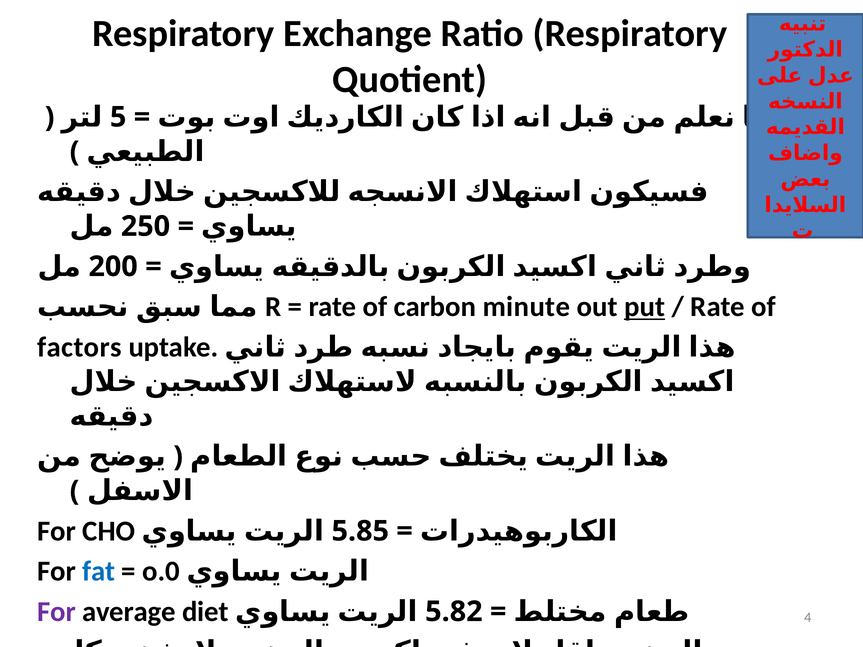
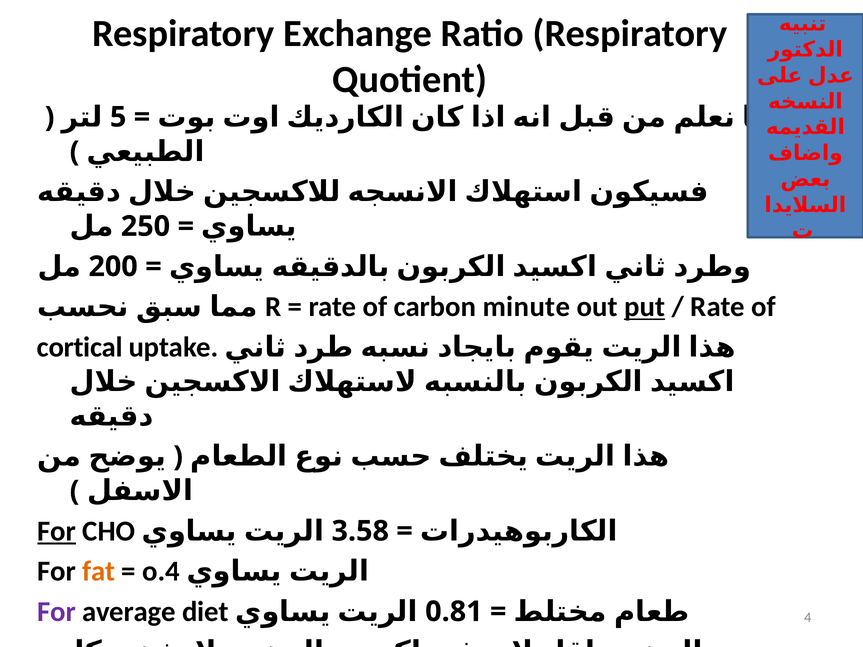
factors: factors -> cortical (80, 347)
For underline: none -> present (57, 531)
5.85: 5.85 -> 3.58 (360, 531)
fat colour: blue -> orange (99, 572)
o.0: o.0 -> o.4 (161, 572)
5.82: 5.82 -> 0.81 (454, 612)
